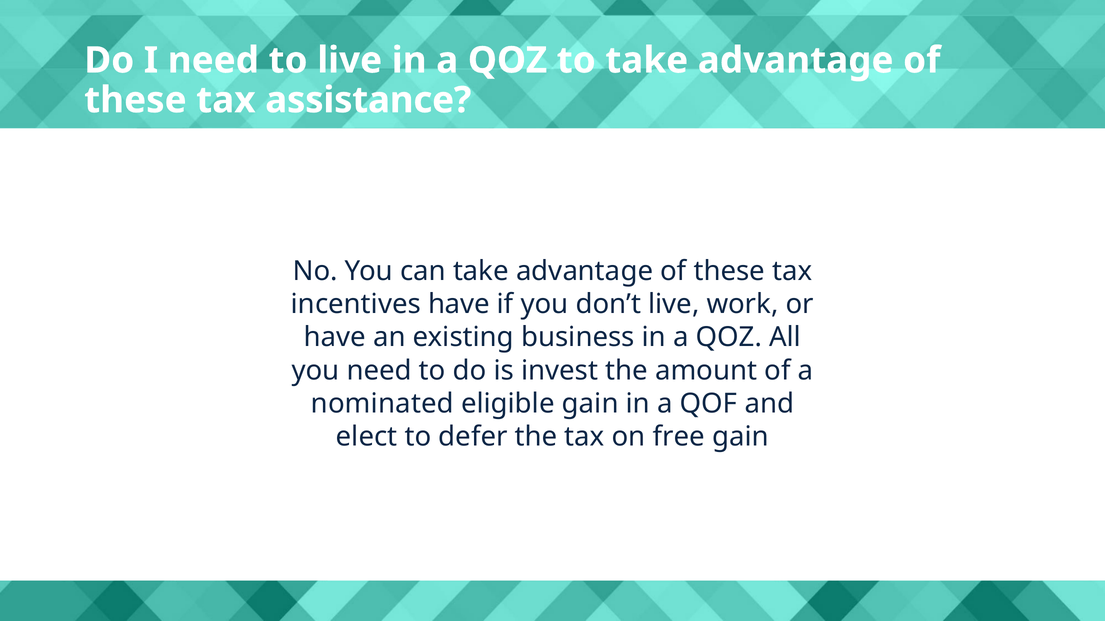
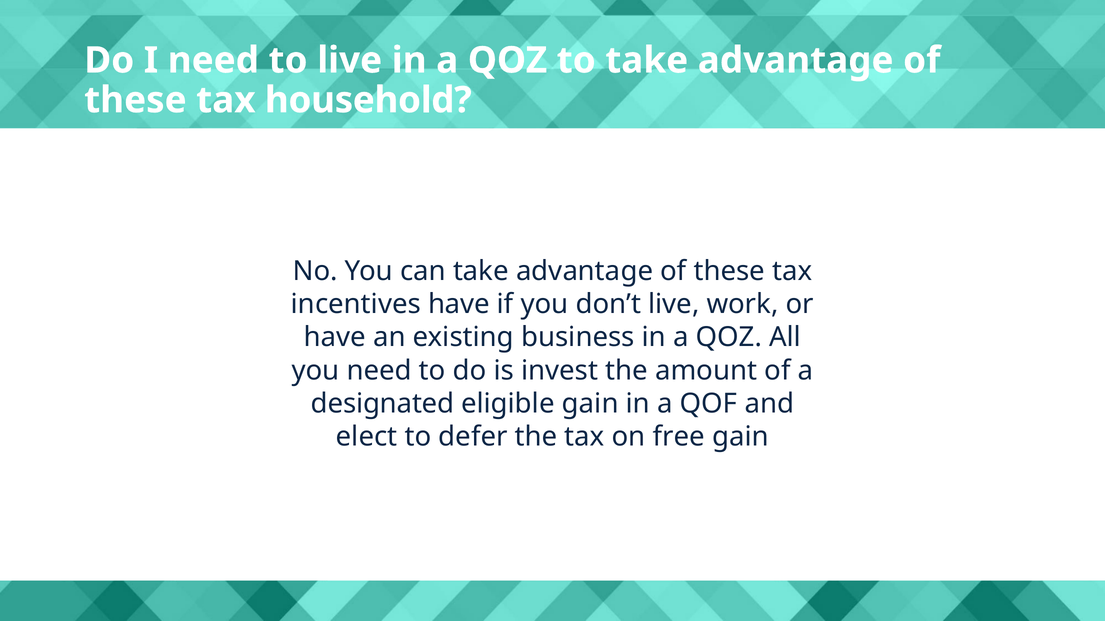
assistance: assistance -> household (368, 100)
nominated: nominated -> designated (383, 404)
